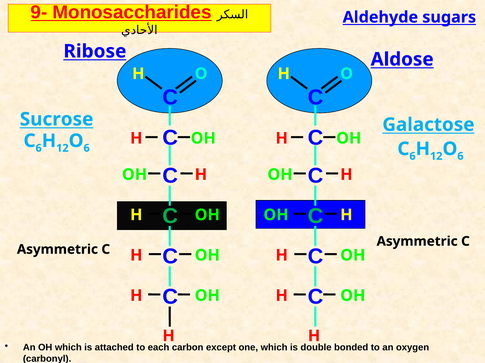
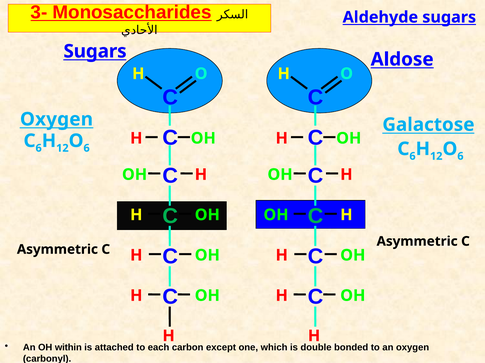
9-: 9- -> 3- (39, 12)
Ribose: Ribose -> Sugars (95, 51)
Sucrose: Sucrose -> Oxygen (56, 119)
OH which: which -> within (68, 348)
